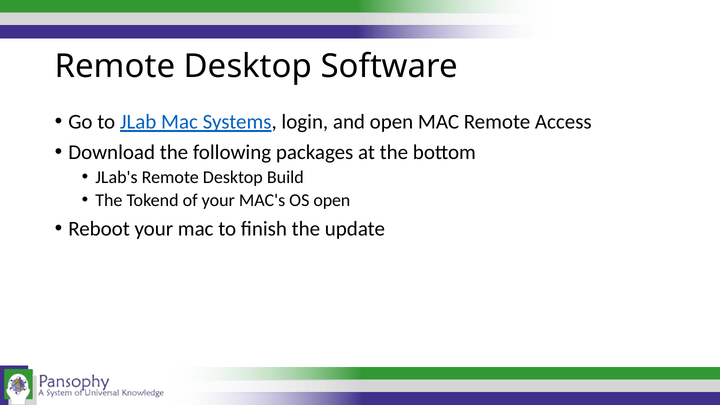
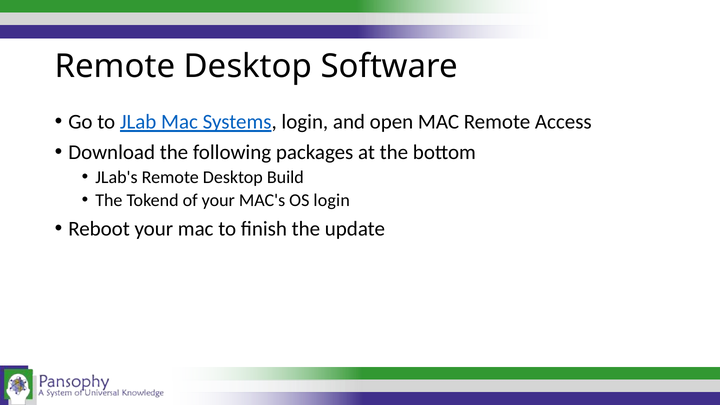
OS open: open -> login (332, 200)
